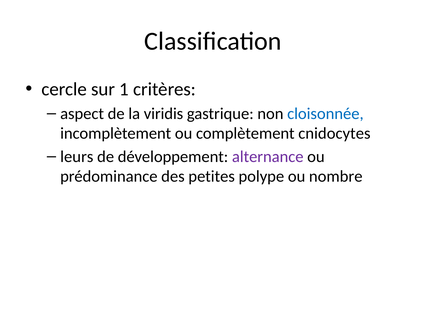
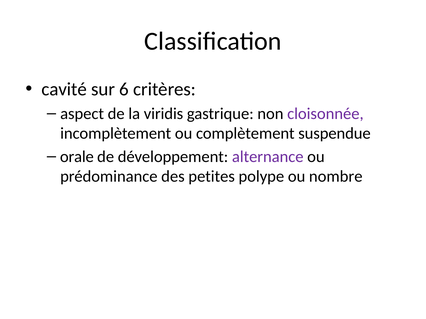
cercle: cercle -> cavité (64, 89)
1: 1 -> 6 (124, 89)
cloisonnée colour: blue -> purple (325, 114)
cnidocytes: cnidocytes -> suspendue (334, 134)
leurs: leurs -> orale (77, 157)
